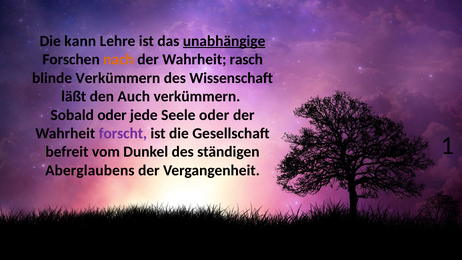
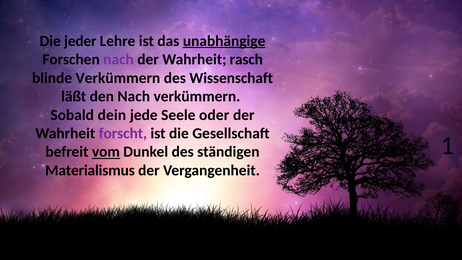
kann: kann -> jeder (80, 41)
nach colour: orange -> purple (119, 59)
den Auch: Auch -> Nach (134, 96)
Sobald oder: oder -> dein (112, 115)
vom underline: none -> present (106, 152)
Aberglaubens: Aberglaubens -> Materialismus (90, 170)
